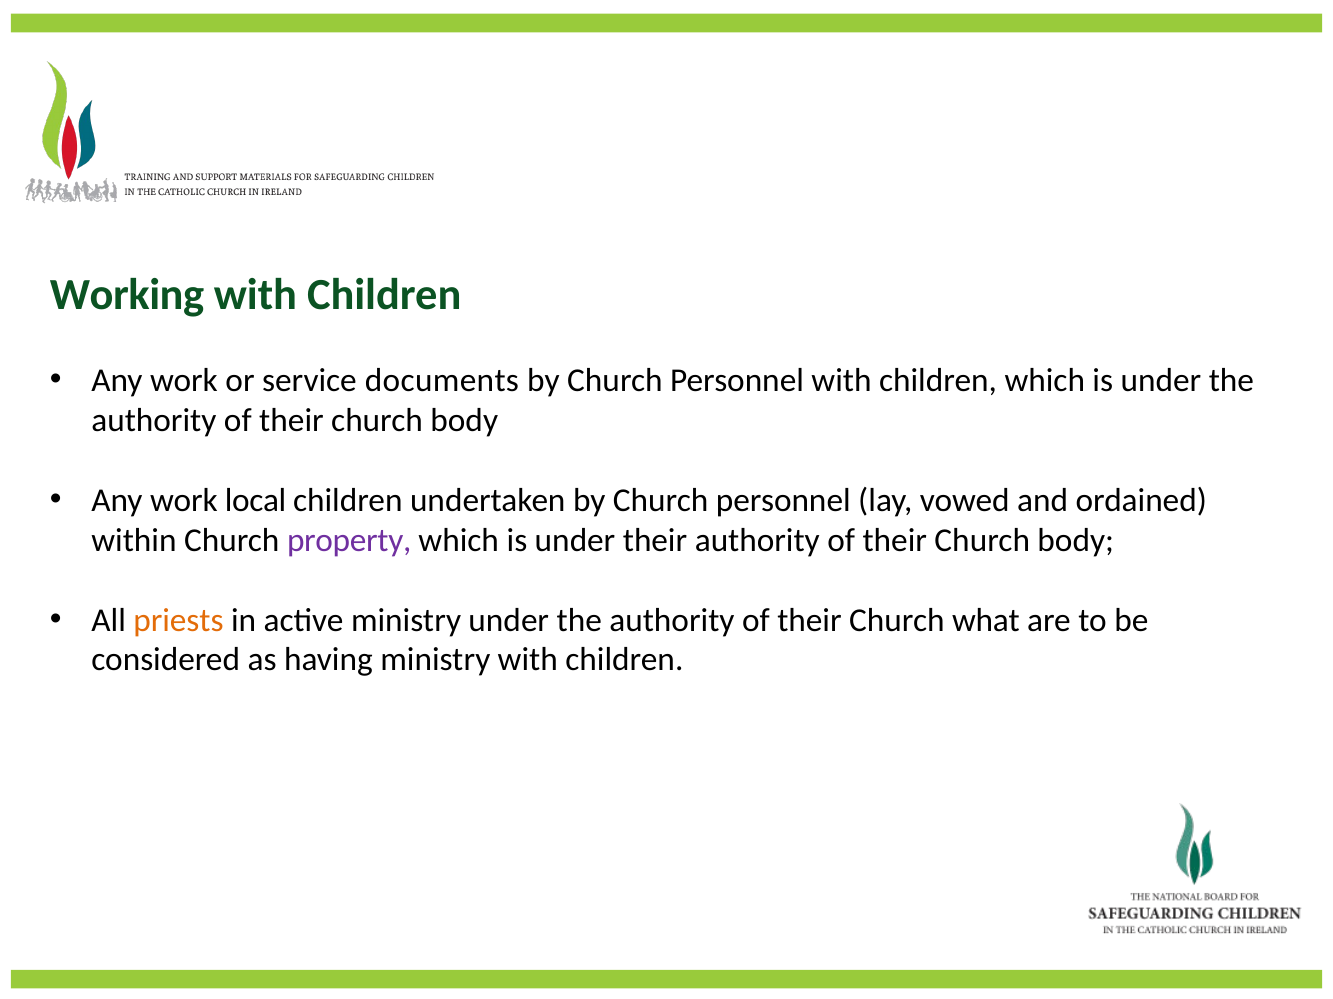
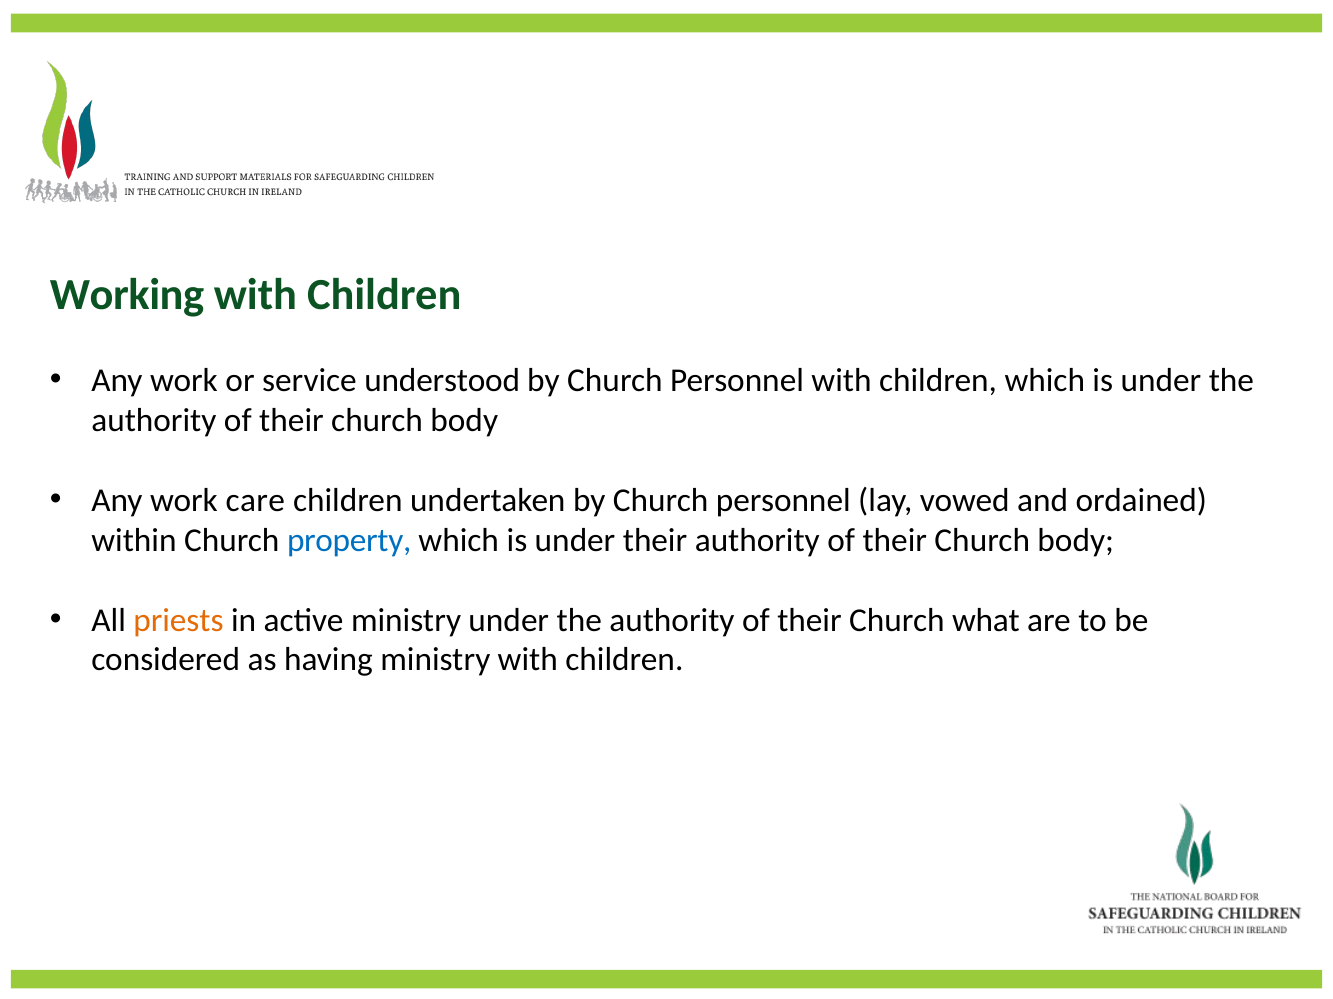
documents: documents -> understood (442, 381)
local: local -> care (255, 501)
property colour: purple -> blue (349, 541)
